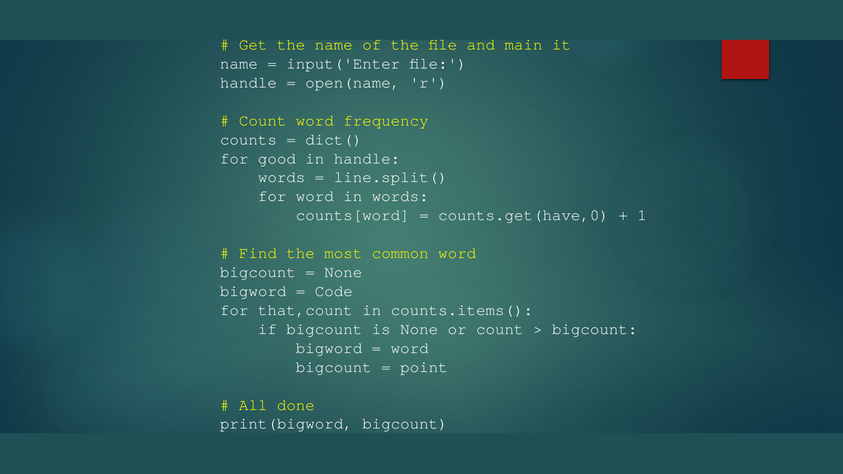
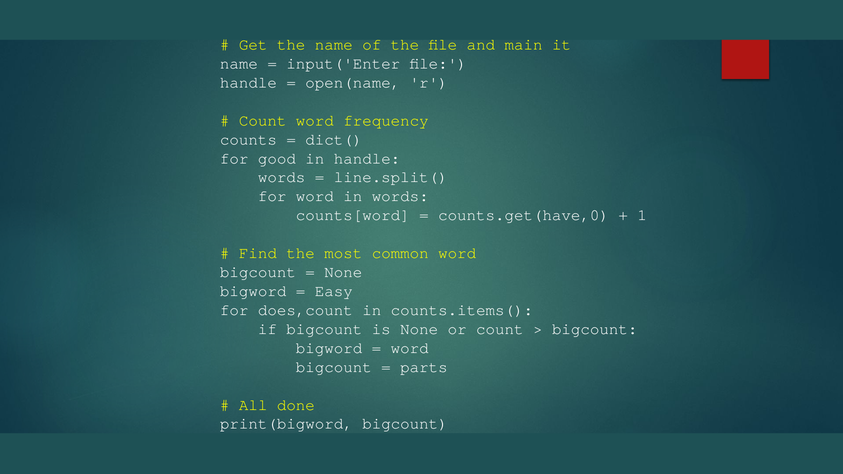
Code: Code -> Easy (334, 291)
that,count: that,count -> does,count (305, 310)
point: point -> parts (424, 367)
